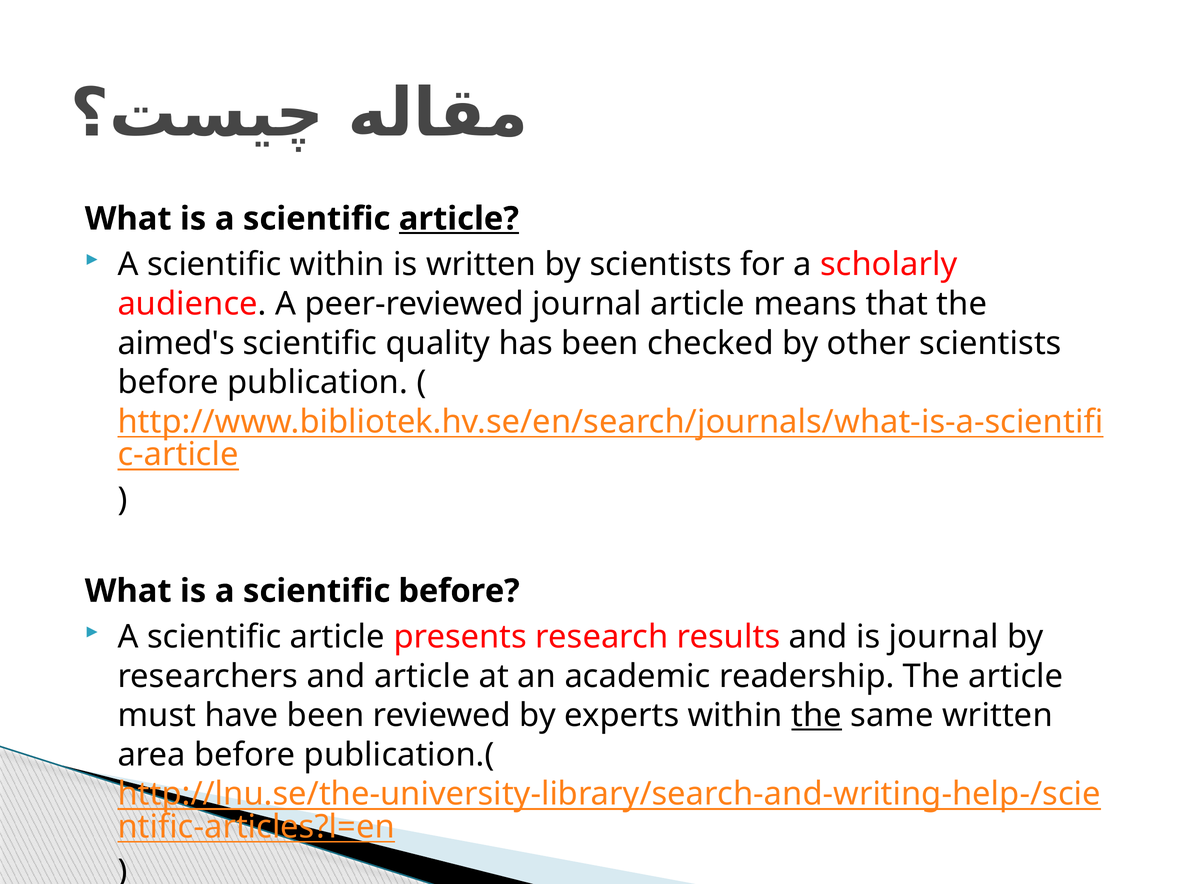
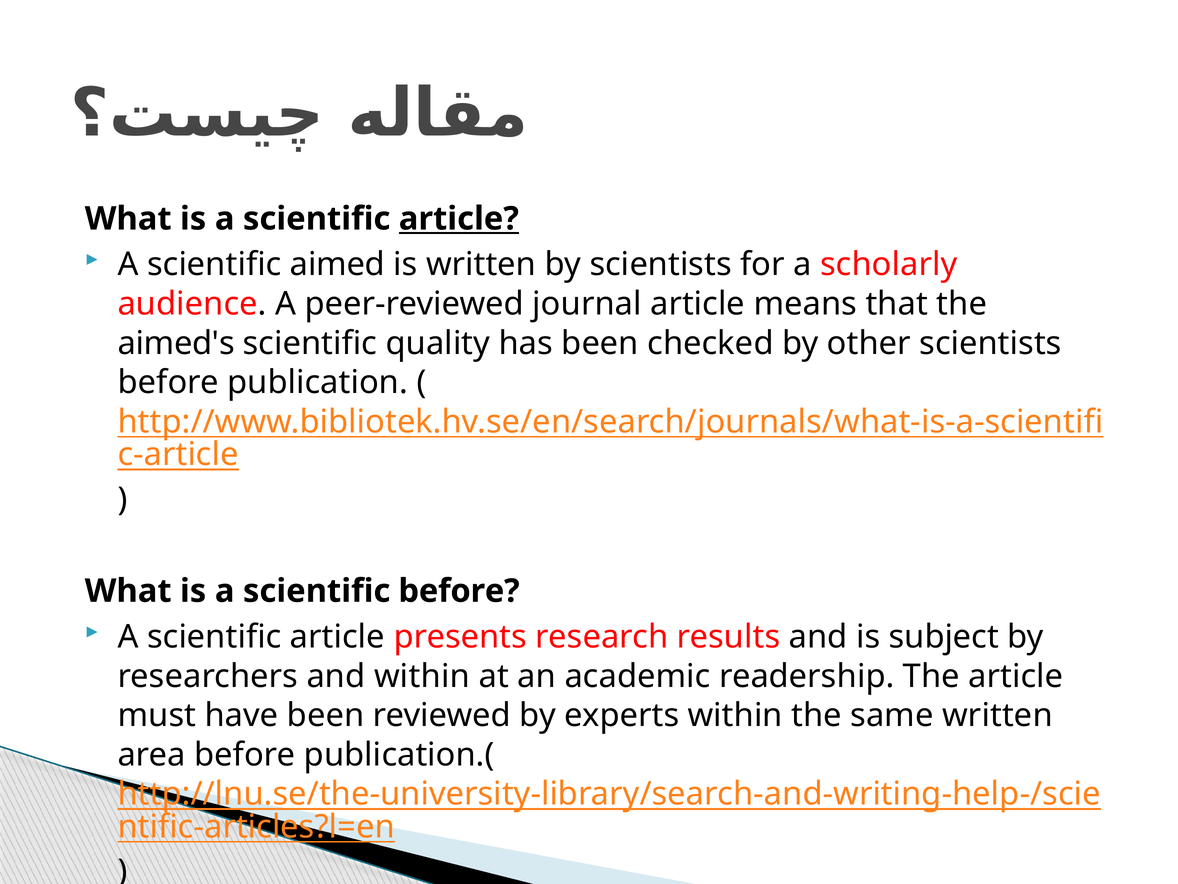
scientific within: within -> aimed (337, 264)
is journal: journal -> subject (944, 637)
and article: article -> within (422, 676)
the underline: present -> none (817, 715)
